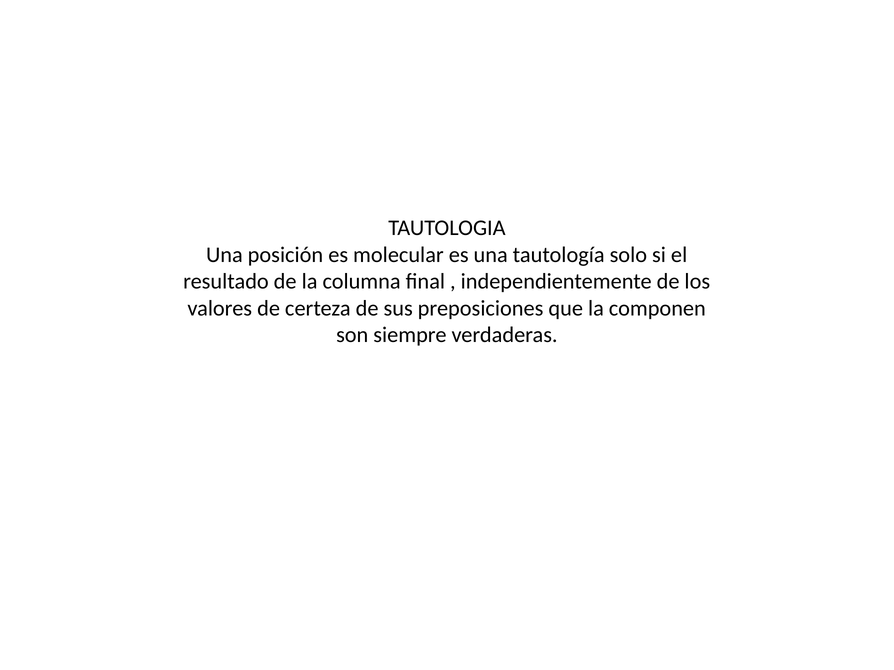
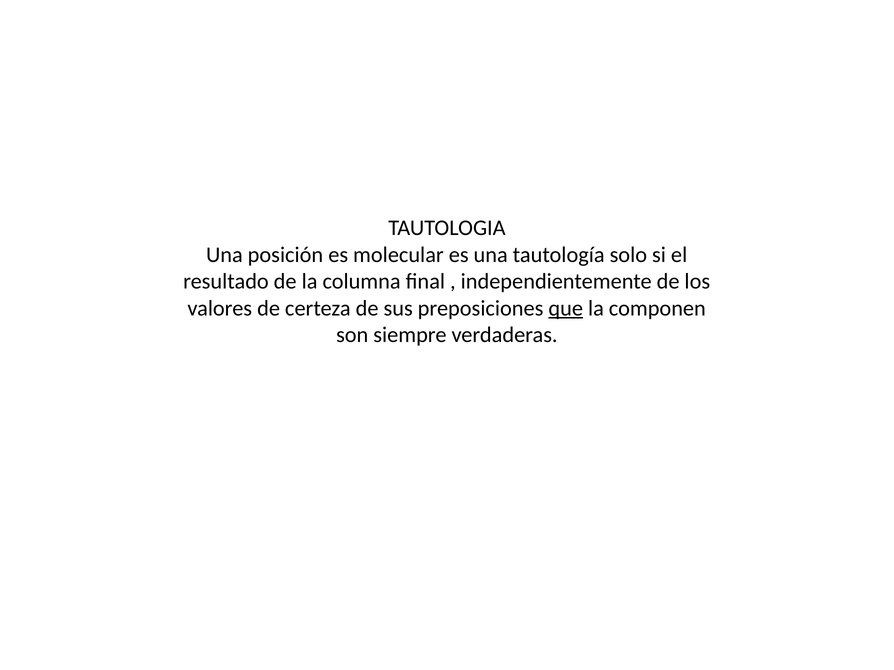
que underline: none -> present (566, 309)
